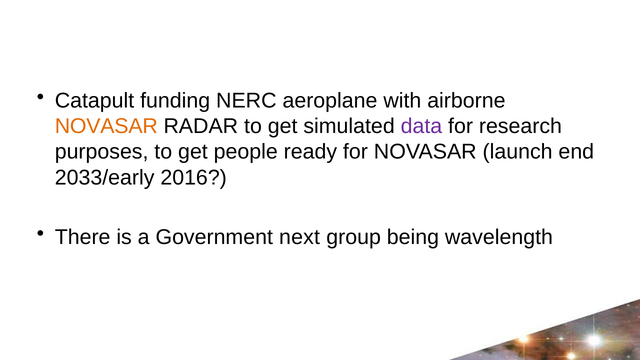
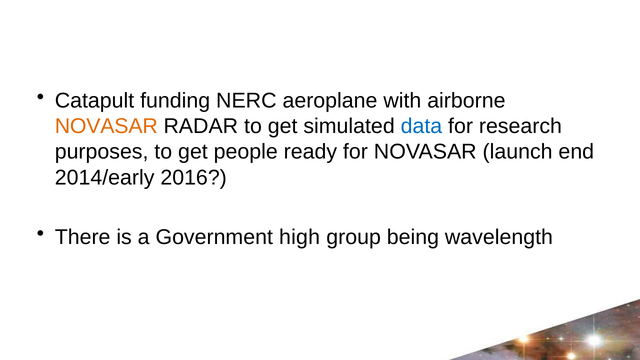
data colour: purple -> blue (421, 126)
2033/early: 2033/early -> 2014/early (105, 178)
next: next -> high (300, 237)
